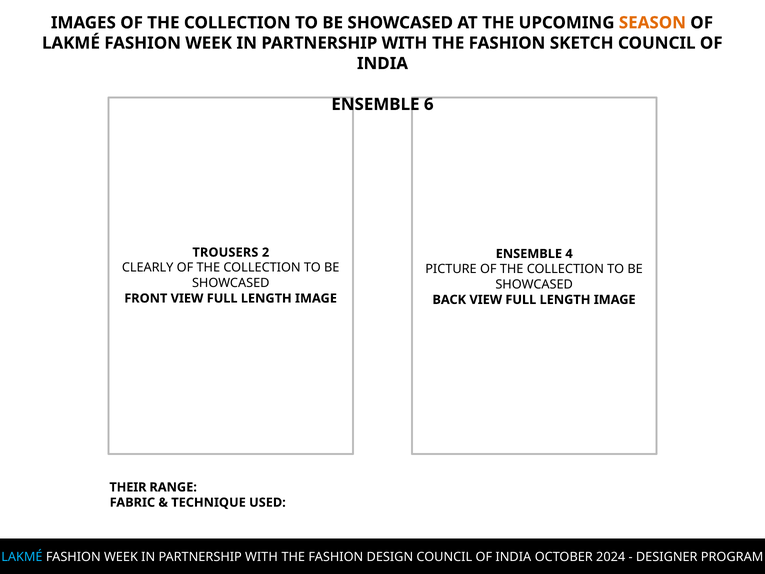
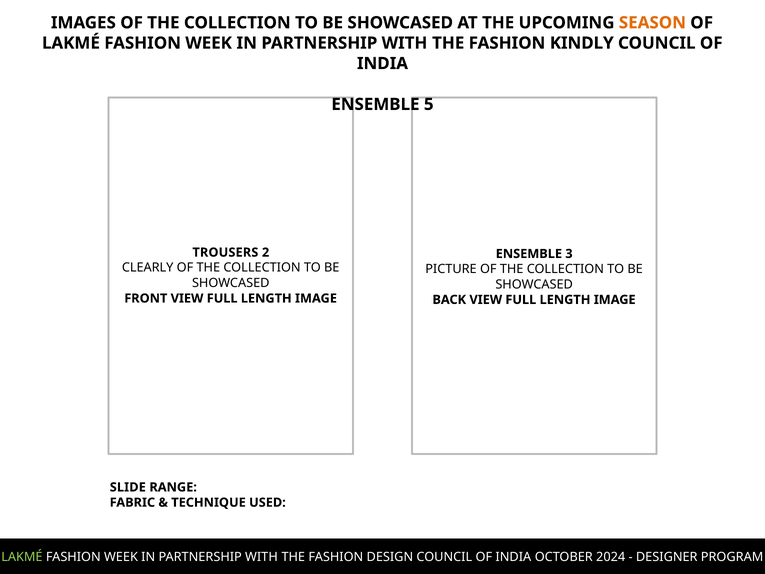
SKETCH: SKETCH -> KINDLY (582, 43)
6: 6 -> 5 (429, 104)
4: 4 -> 3 (569, 254)
THEIR: THEIR -> SLIDE (128, 487)
LAKMÉ colour: light blue -> light green (22, 557)
